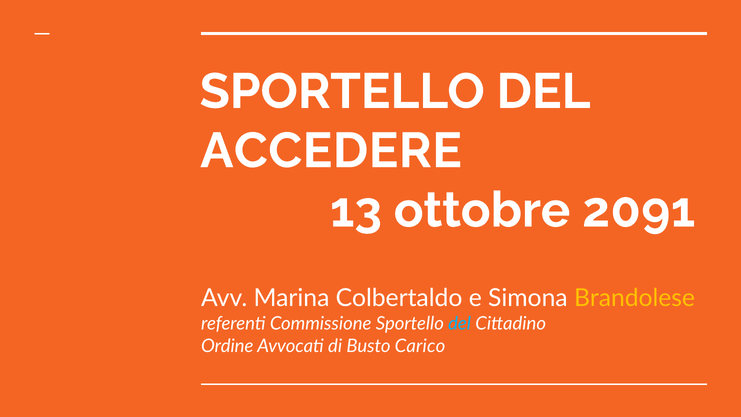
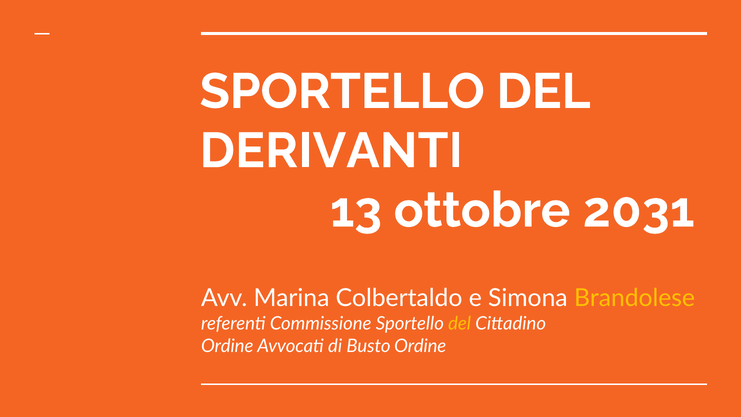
ACCEDERE: ACCEDERE -> DERIVANTI (331, 151)
2091: 2091 -> 2031 (639, 210)
del colour: light blue -> yellow (460, 324)
Busto Carico: Carico -> Ordine (420, 346)
